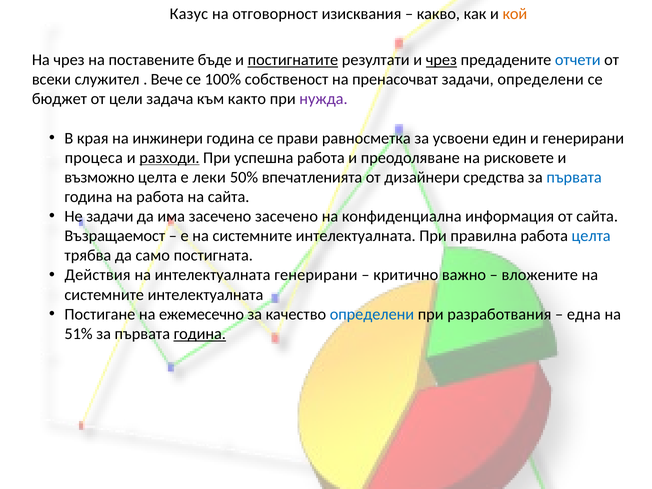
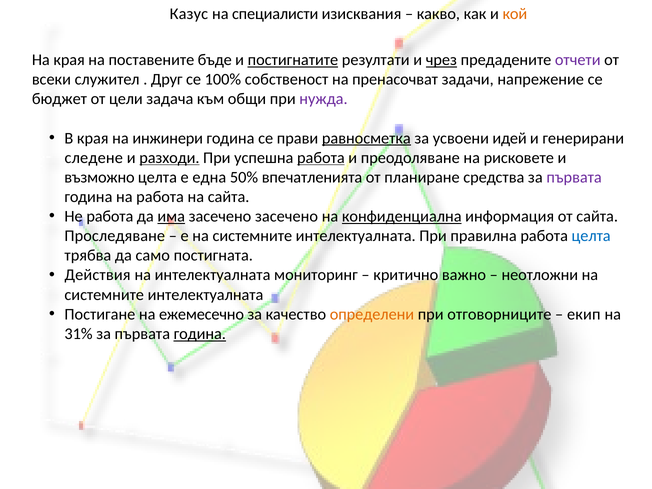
отговорност: отговорност -> специалисти (275, 14)
На чрез: чрез -> края (69, 60)
отчети colour: blue -> purple (578, 60)
Вече: Вече -> Друг (167, 80)
задачи определени: определени -> напрежение (541, 80)
както: както -> общи (247, 99)
равносметка underline: none -> present (366, 138)
един: един -> идей (510, 138)
процеса: процеса -> следене (94, 158)
работа underline: none -> present (321, 158)
леки: леки -> една (209, 177)
дизайнери: дизайнери -> планиране (422, 177)
първата colour: blue -> purple (574, 177)
Не задачи: задачи -> работа (110, 216)
има underline: none -> present (171, 216)
конфиденциална underline: none -> present (402, 216)
Възращаемост: Възращаемост -> Проследяване (115, 236)
интелектуалната генерирани: генерирани -> мониторинг (316, 275)
вложените: вложените -> неотложни (540, 275)
определени colour: blue -> orange (372, 314)
разработвания: разработвания -> отговорниците (499, 314)
една: една -> екип (584, 314)
51%: 51% -> 31% (79, 334)
